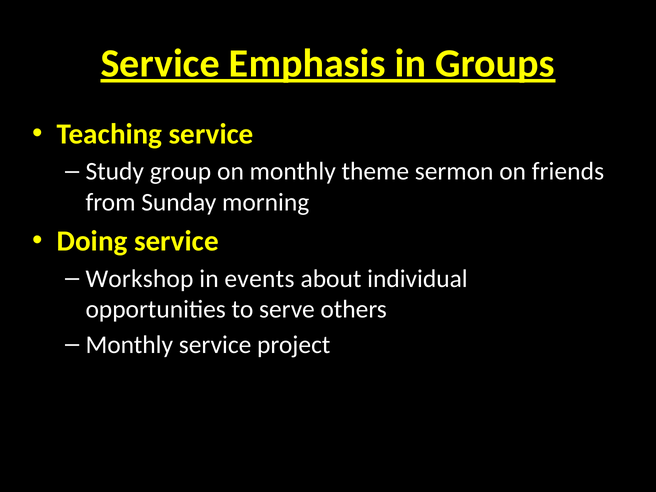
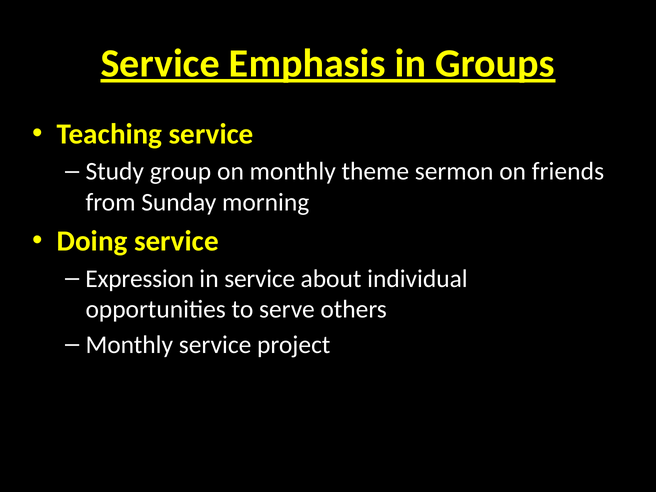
Workshop: Workshop -> Expression (140, 279)
in events: events -> service (260, 279)
